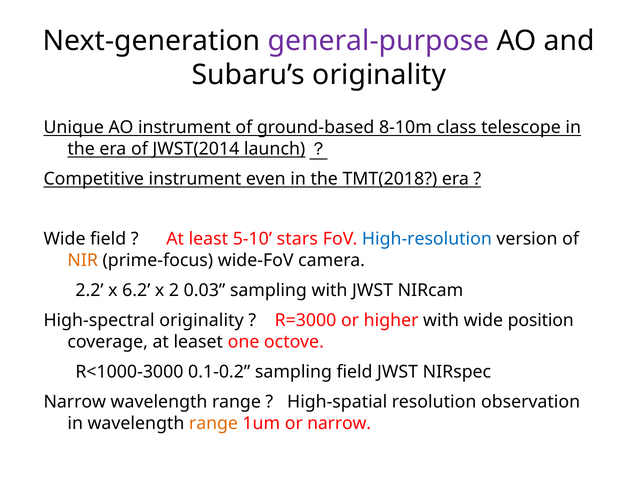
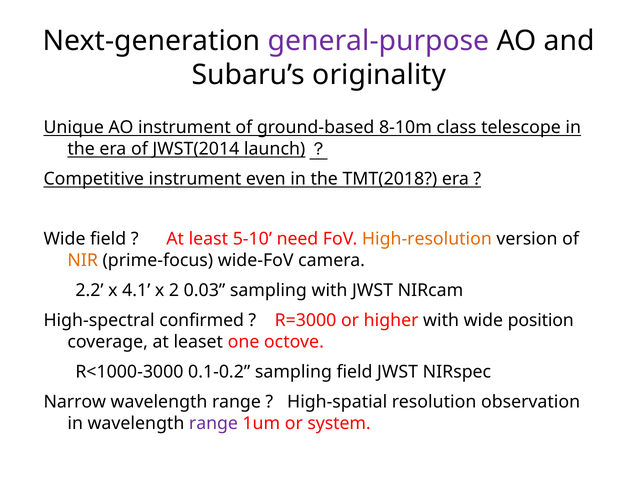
stars: stars -> need (297, 239)
High-resolution colour: blue -> orange (427, 239)
6.2: 6.2 -> 4.1 (136, 291)
High-spectral originality: originality -> confirmed (202, 321)
range colour: orange -> purple (213, 424)
or narrow: narrow -> system (339, 424)
